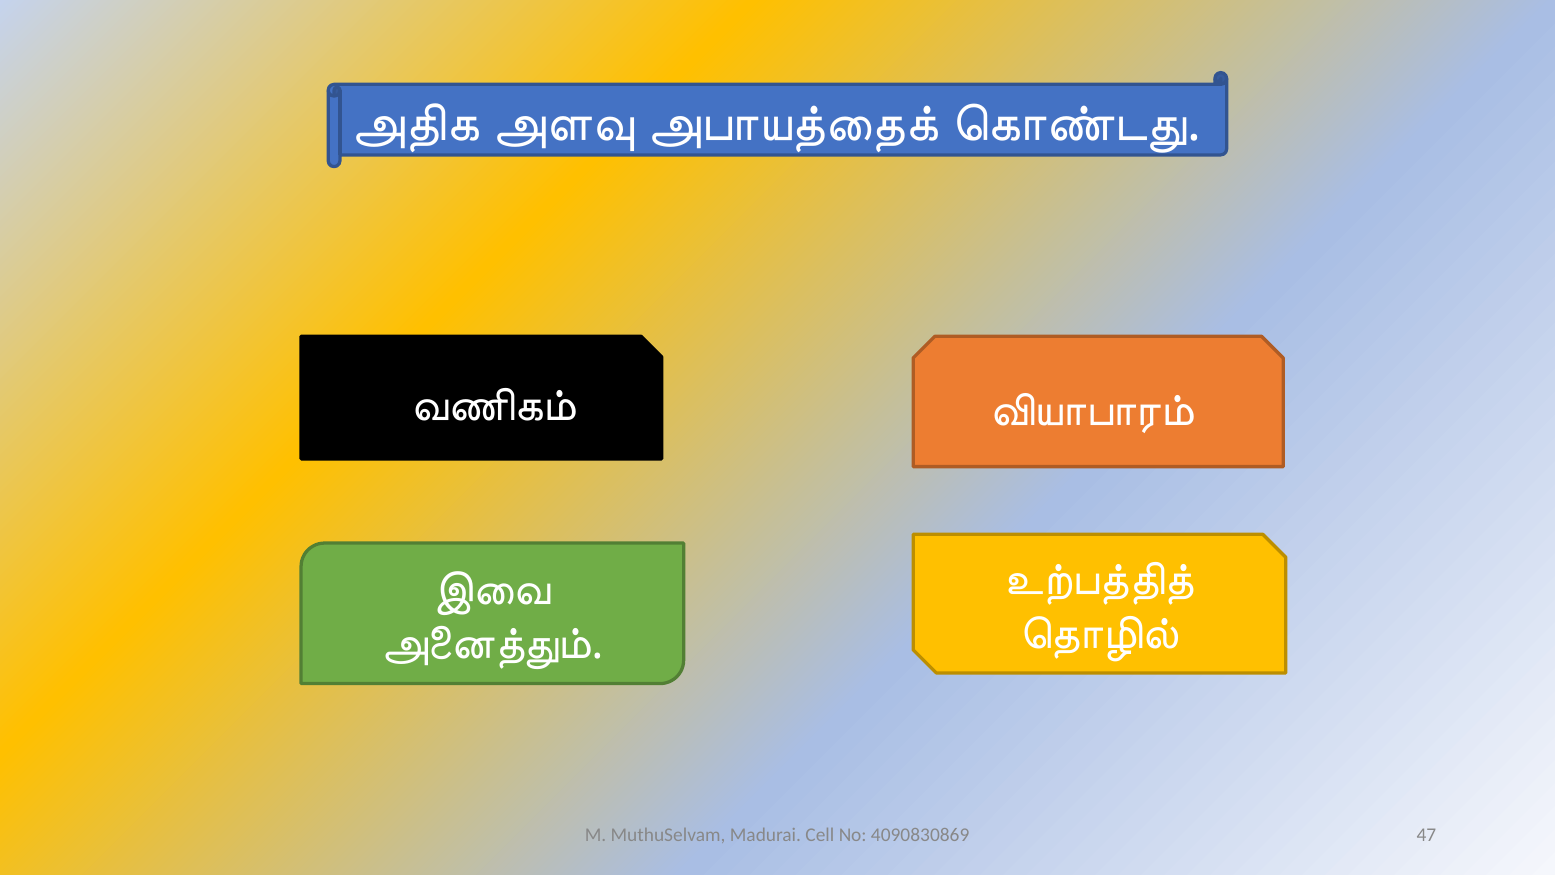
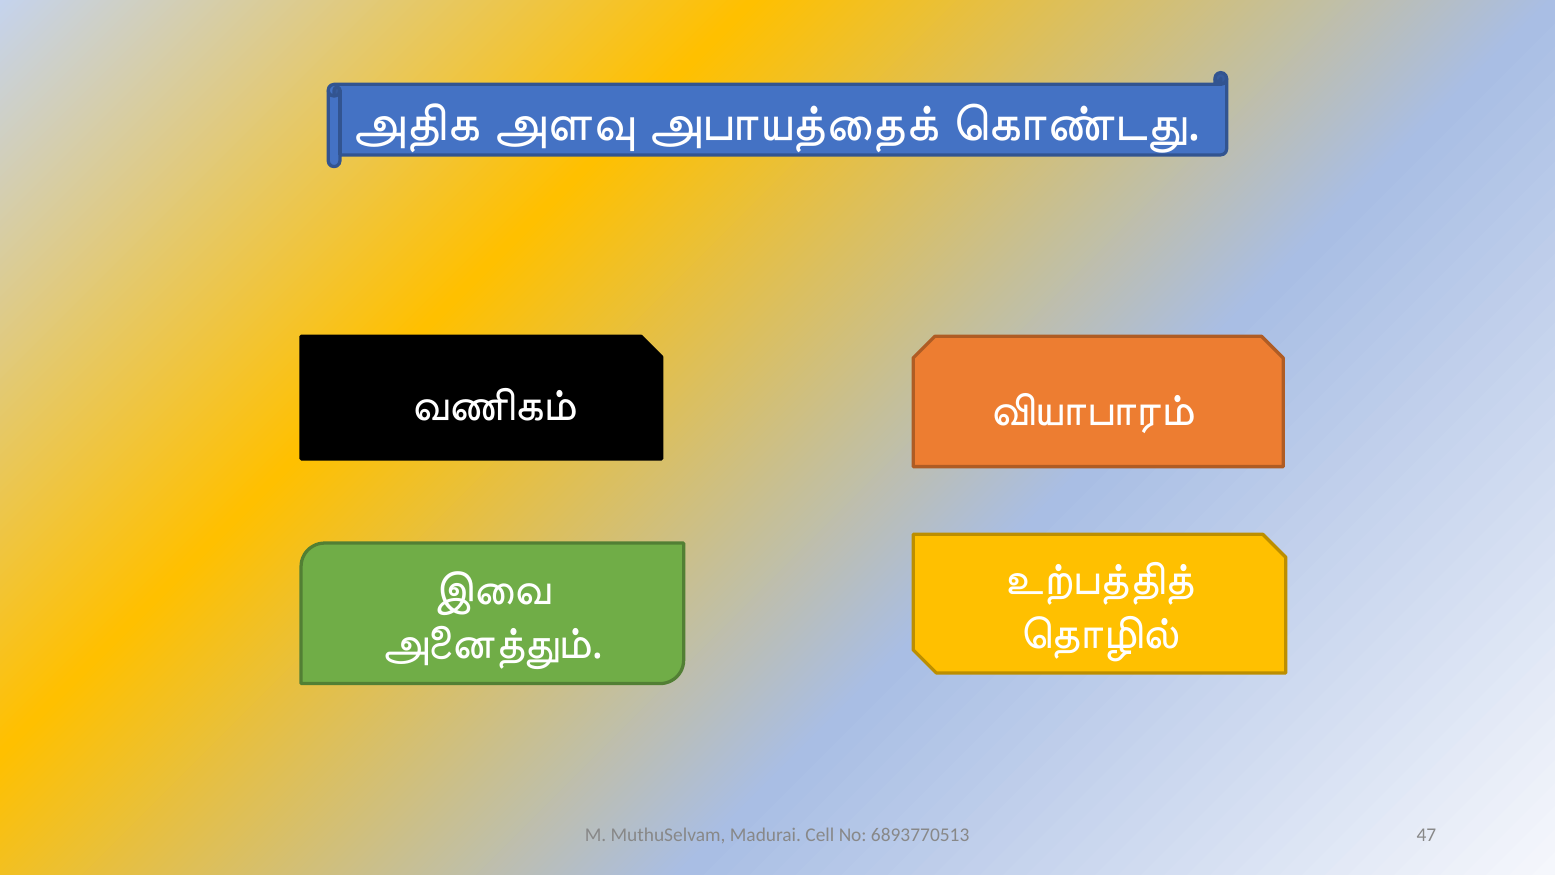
4090830869: 4090830869 -> 6893770513 (920, 835)
